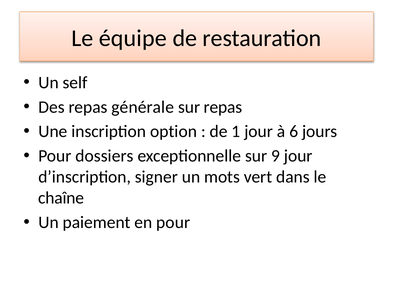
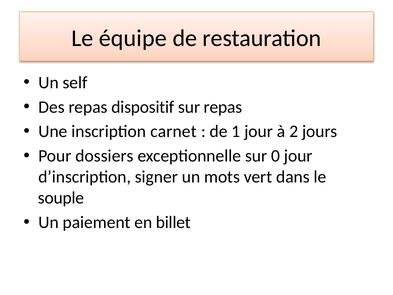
générale: générale -> dispositif (143, 107)
option: option -> carnet (173, 131)
6: 6 -> 2 (294, 131)
9: 9 -> 0 (275, 156)
chaîne: chaîne -> souple (61, 198)
en pour: pour -> billet (173, 222)
